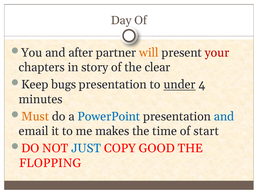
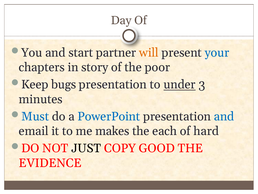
after: after -> start (81, 53)
your colour: red -> blue (217, 53)
clear: clear -> poor (157, 67)
4: 4 -> 3 (202, 84)
Must colour: orange -> blue (35, 116)
time: time -> each (165, 131)
start: start -> hard (206, 131)
JUST colour: blue -> black (86, 148)
FLOPPING: FLOPPING -> EVIDENCE (50, 163)
